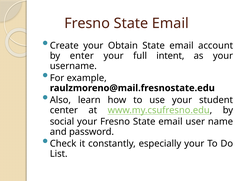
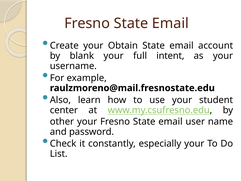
enter: enter -> blank (82, 56)
social: social -> other (62, 121)
